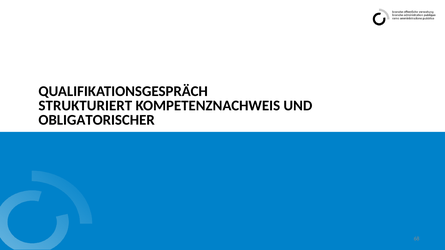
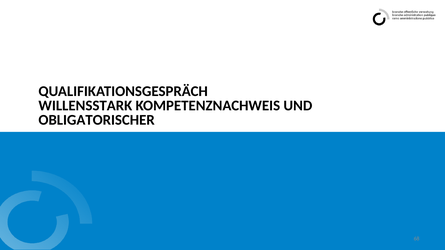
STRUKTURIERT: STRUKTURIERT -> WILLENSSTARK (85, 106)
